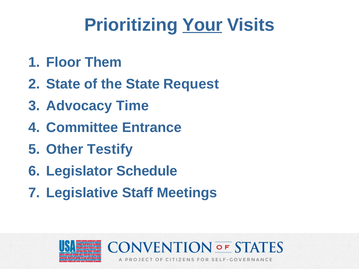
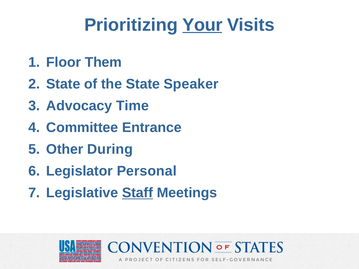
Request: Request -> Speaker (191, 84)
Testify: Testify -> During (110, 149)
Schedule: Schedule -> Personal (147, 171)
Staff underline: none -> present (138, 193)
